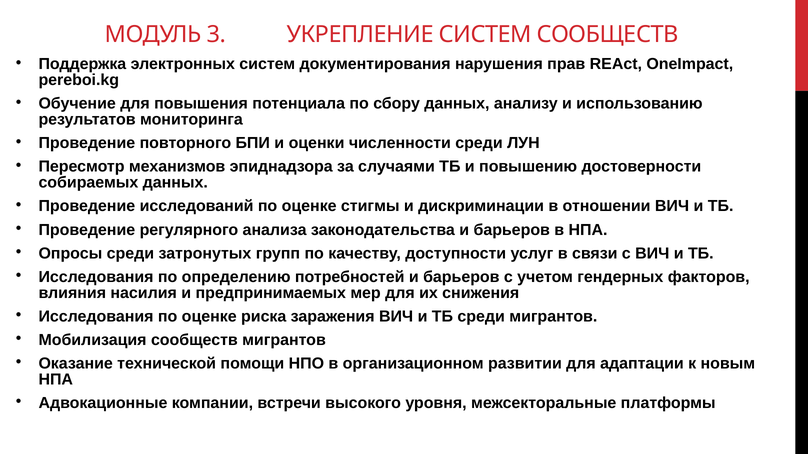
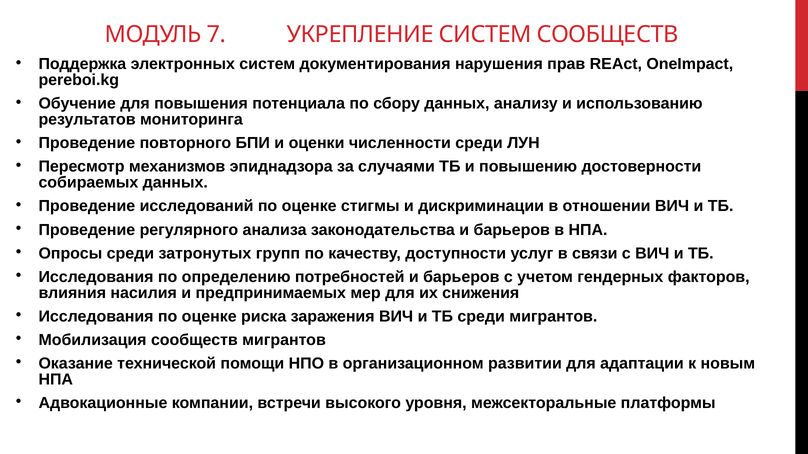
3: 3 -> 7 (216, 34)
